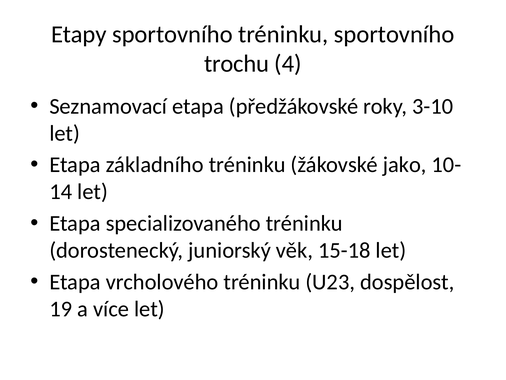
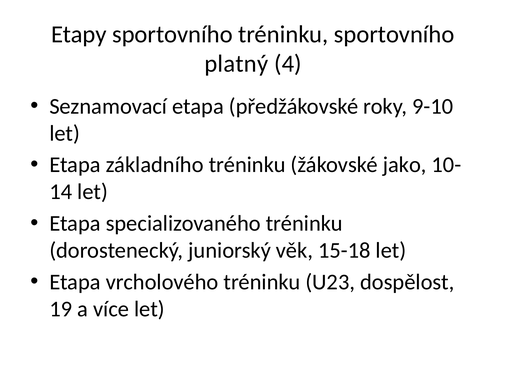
trochu: trochu -> platný (236, 64)
3-10: 3-10 -> 9-10 (433, 106)
